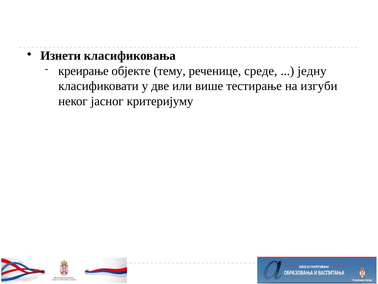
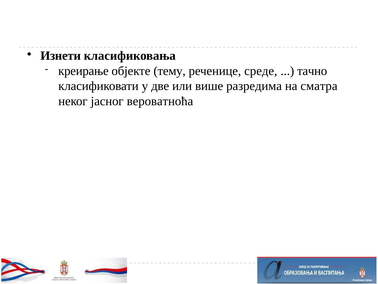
једну: једну -> тачно (312, 71)
тестирање: тестирање -> разредима (254, 86)
изгуби: изгуби -> сматра (319, 86)
критеријуму: критеријуму -> вероватноћа (160, 101)
